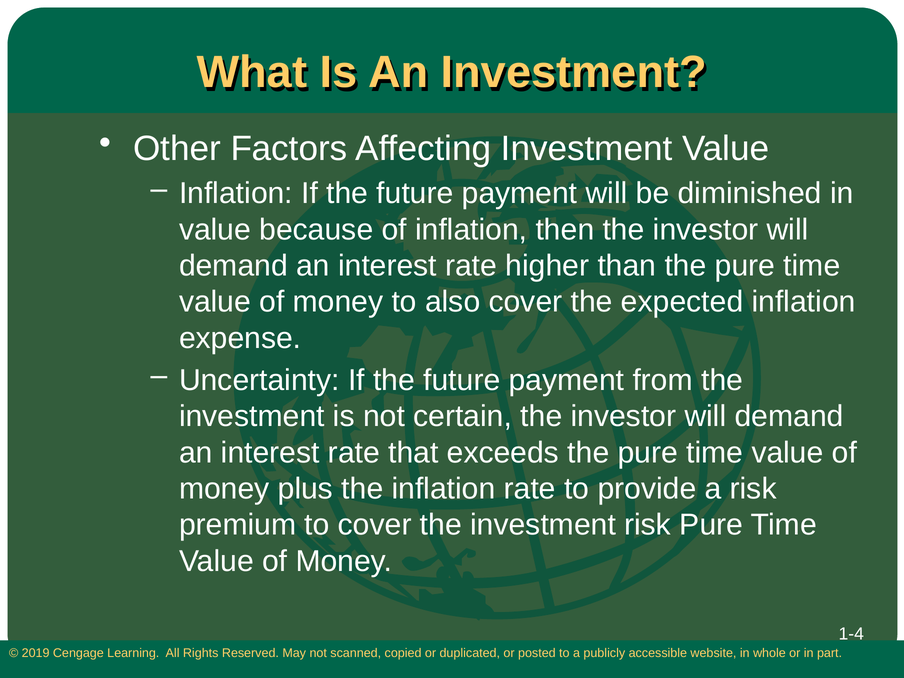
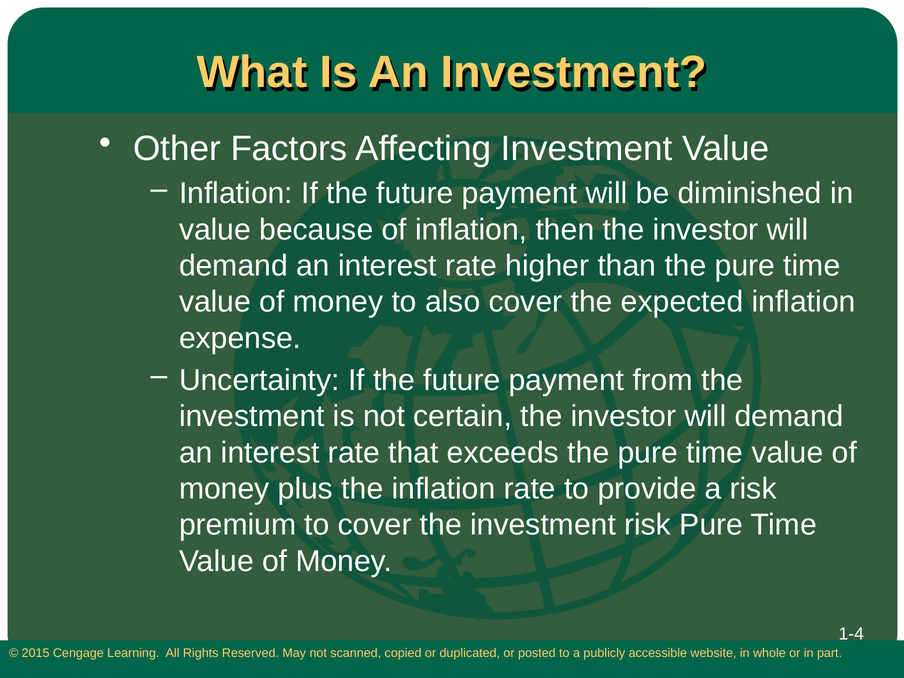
2019: 2019 -> 2015 (36, 653)
